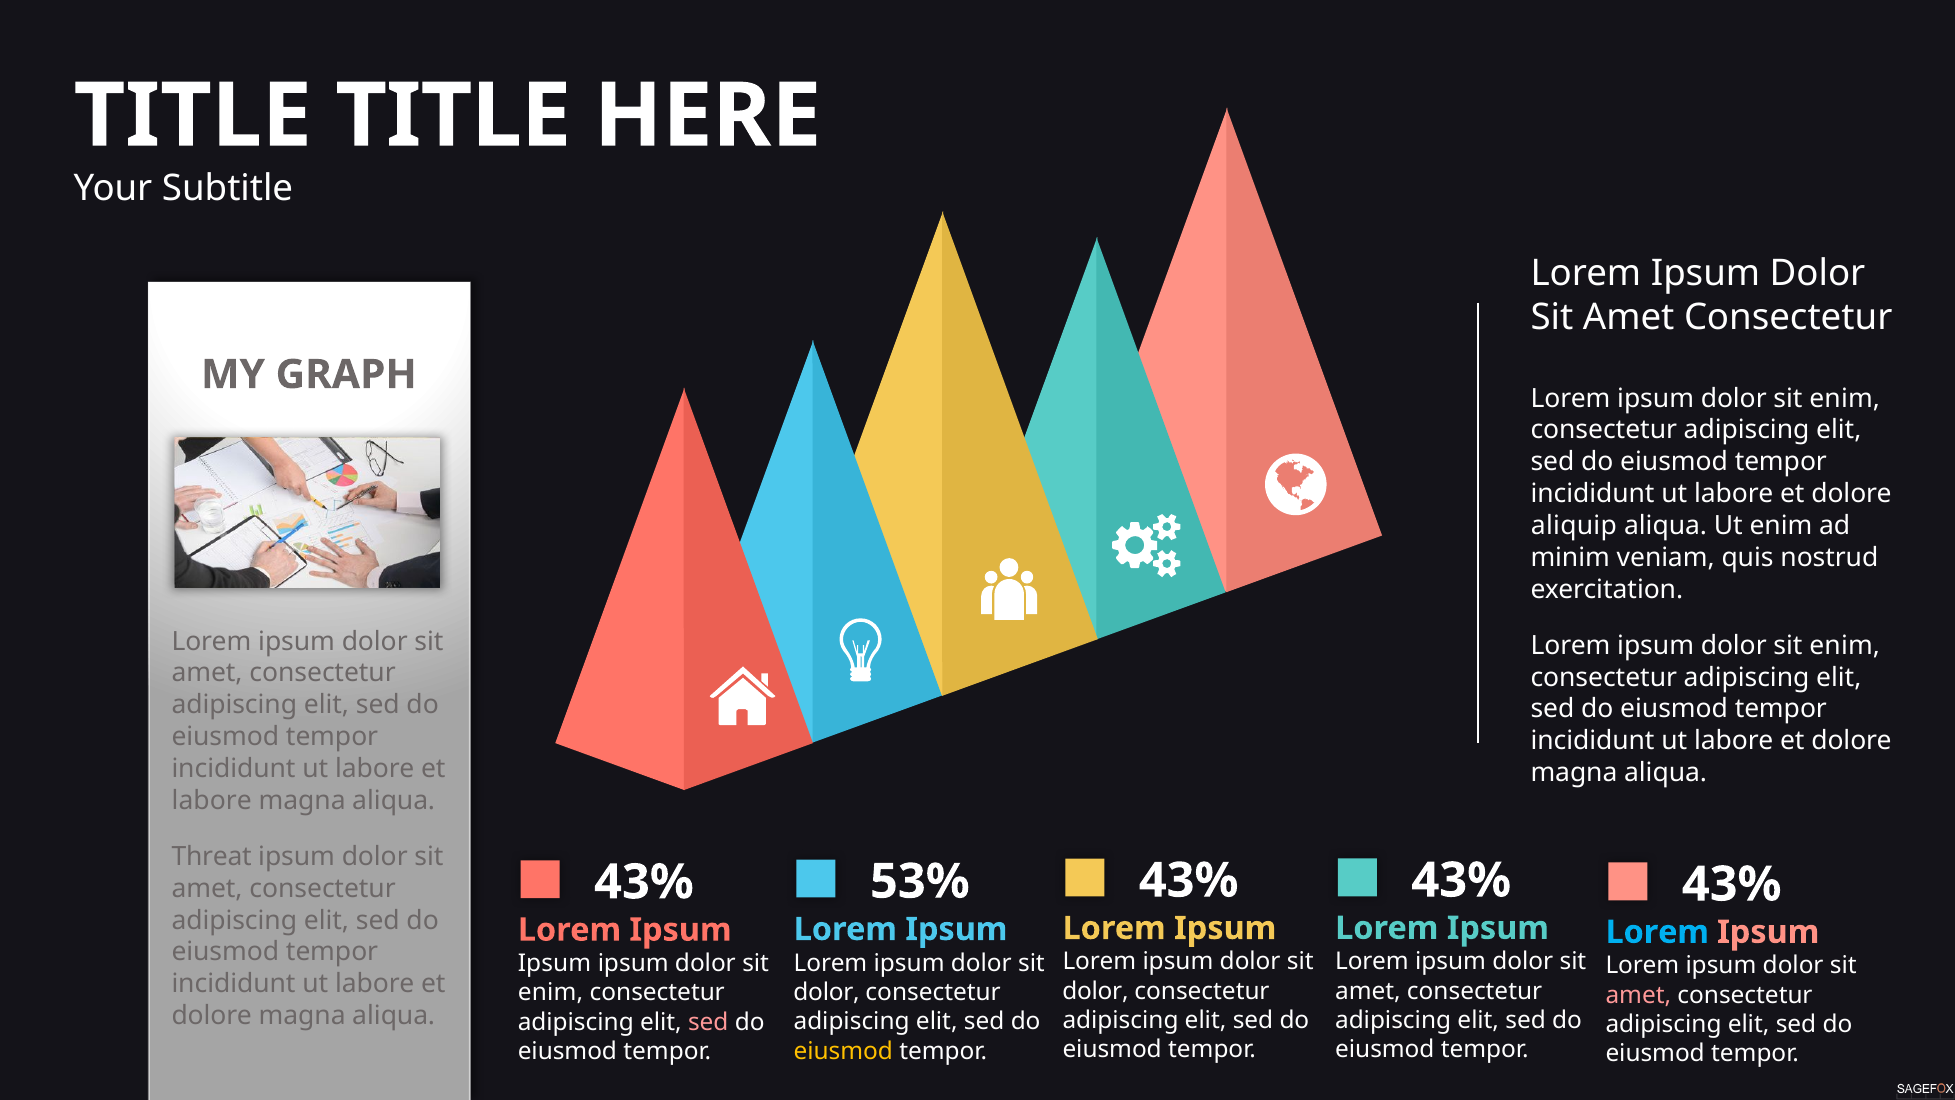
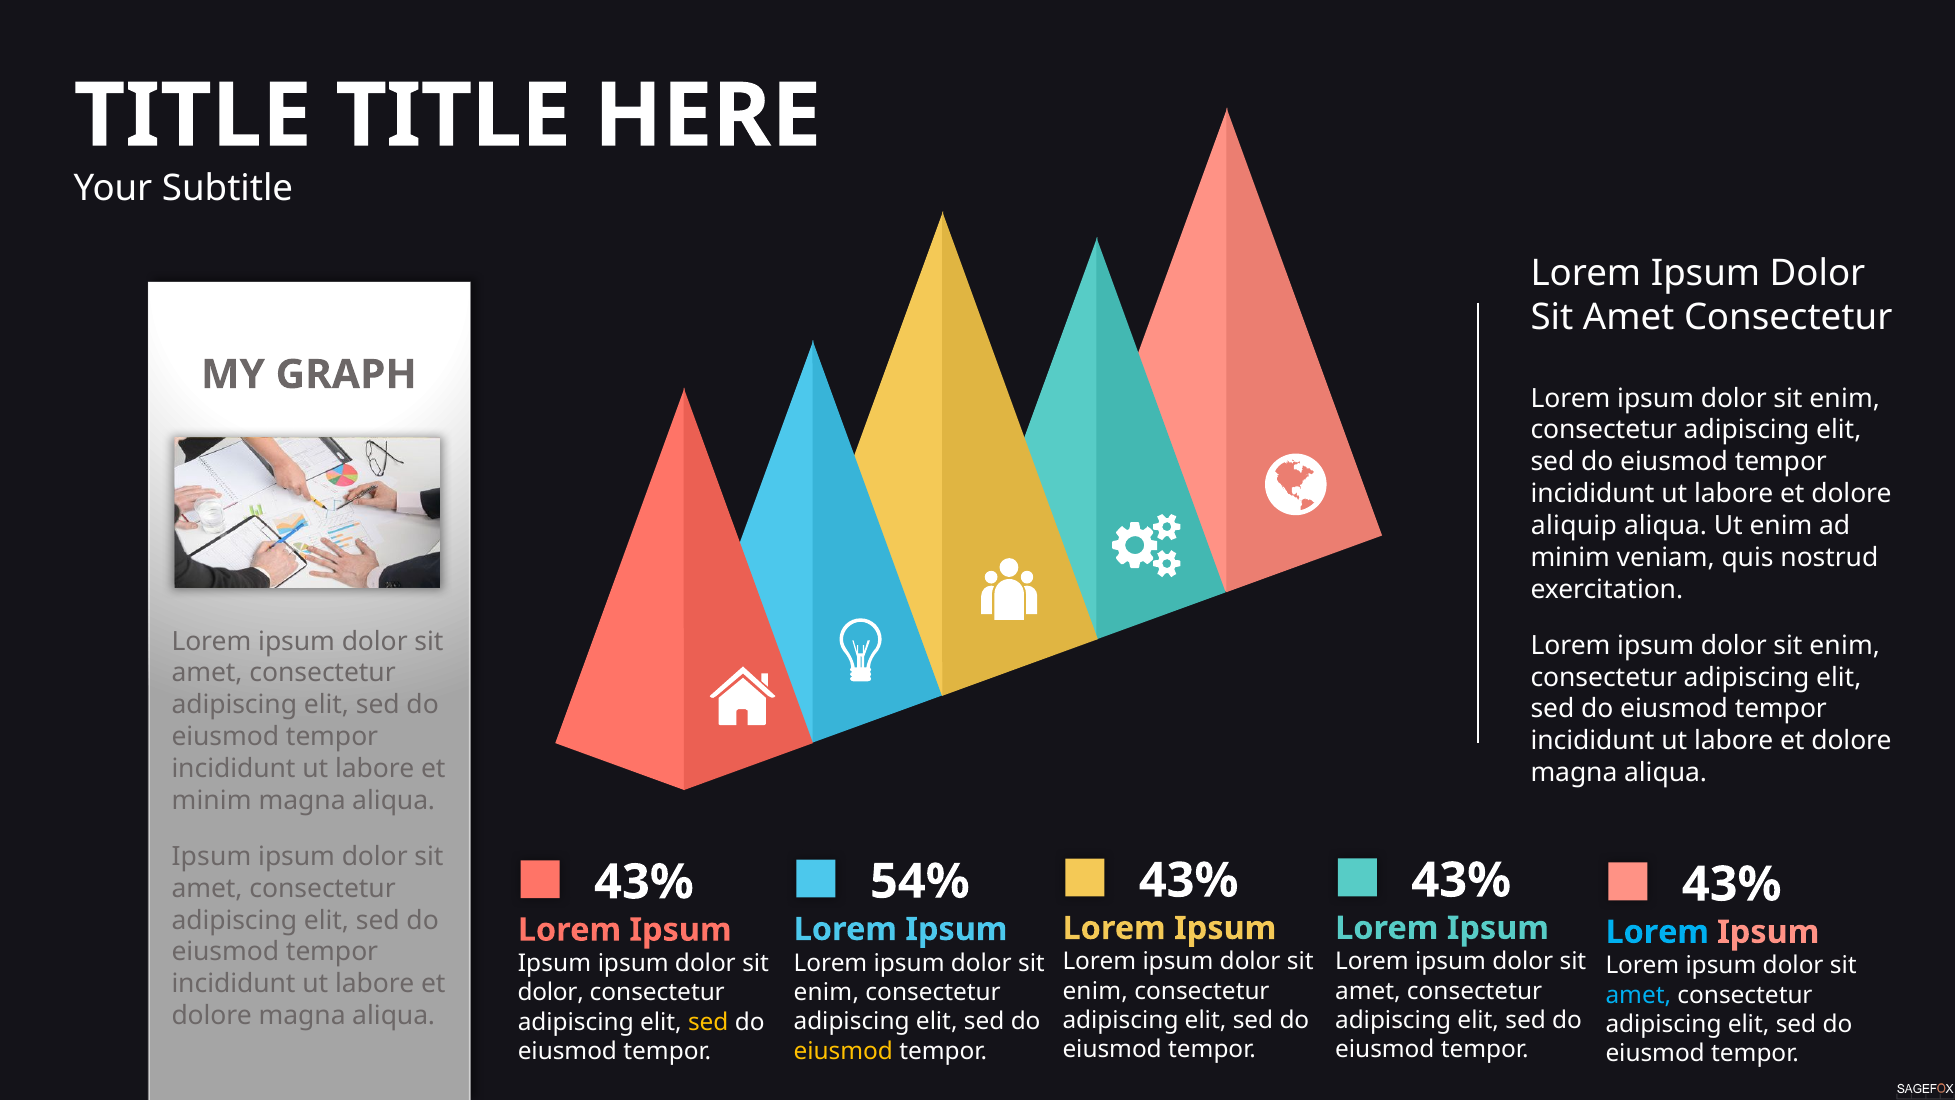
labore: labore -> minim (212, 800)
Threat: Threat -> Ipsum (211, 857)
53%: 53% -> 54% (920, 881)
dolor: dolor -> enim (1095, 991)
dolor: dolor -> enim (826, 992)
enim: enim -> dolor (551, 993)
amet colour: pink -> light blue (1638, 995)
sed colour: pink -> yellow (708, 1022)
